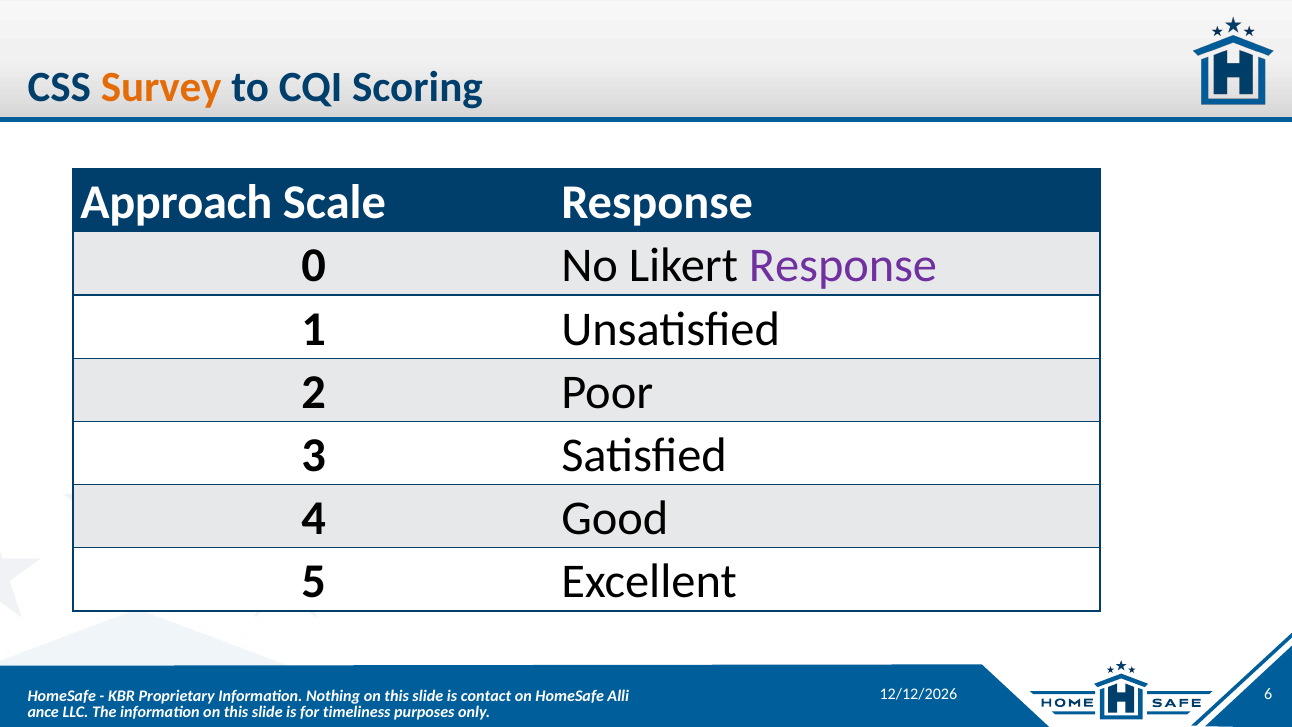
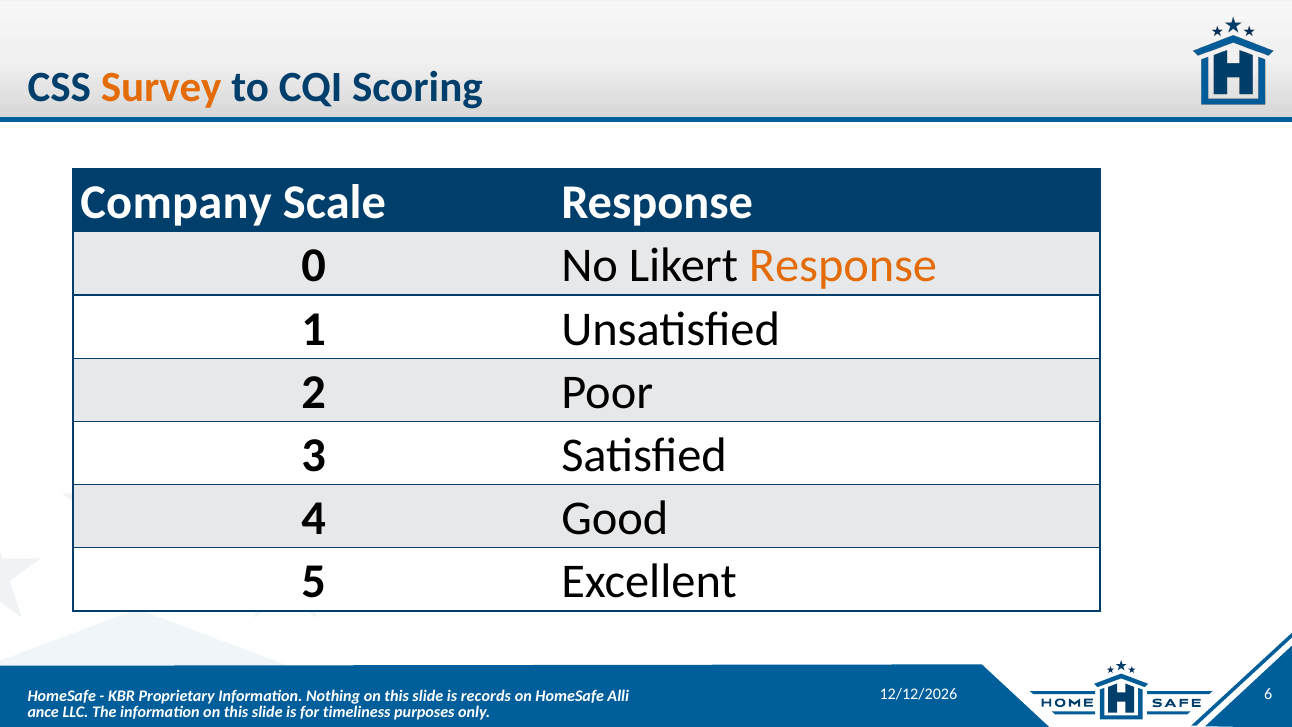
Approach: Approach -> Company (176, 203)
Response colour: purple -> orange (843, 266)
contact: contact -> records (486, 696)
